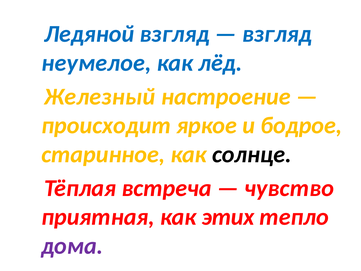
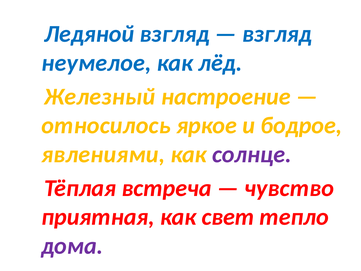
происходит: происходит -> относилось (106, 125)
старинное: старинное -> явлениями (103, 154)
солнце colour: black -> purple (252, 154)
этих: этих -> свет (228, 217)
